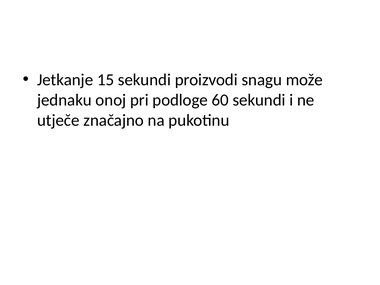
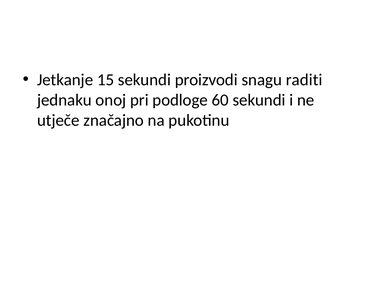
može: može -> raditi (304, 80)
